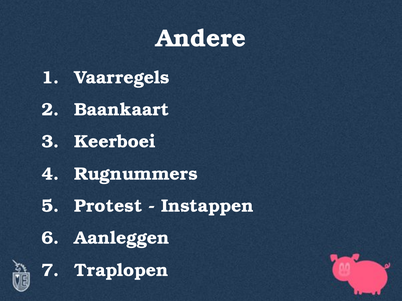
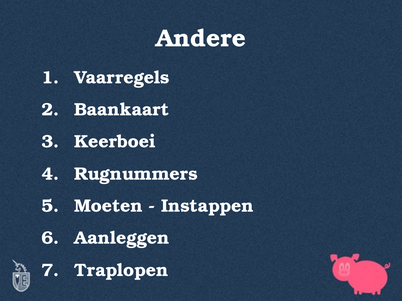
Protest: Protest -> Moeten (108, 206)
